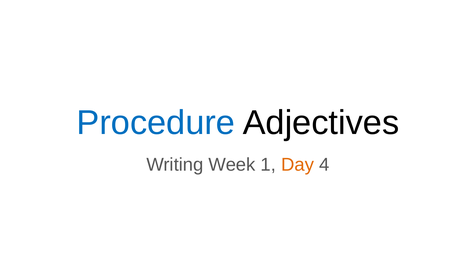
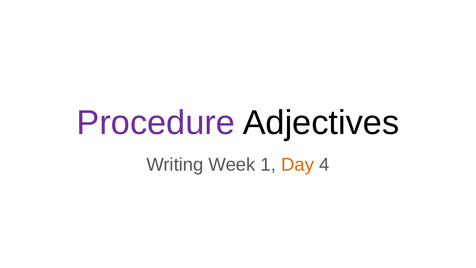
Procedure colour: blue -> purple (156, 123)
